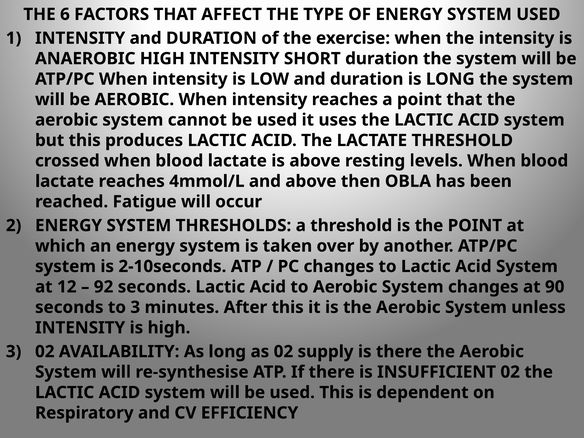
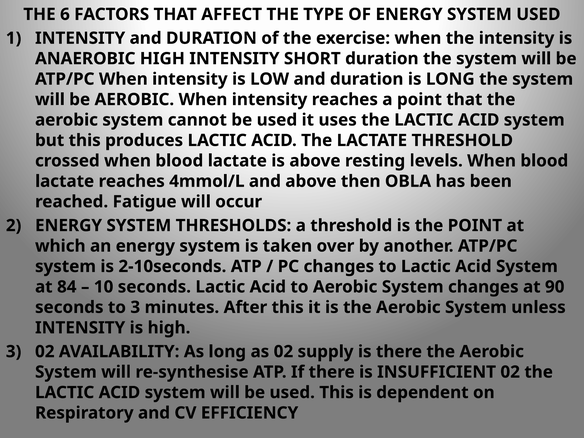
12: 12 -> 84 (67, 287)
92: 92 -> 10 (104, 287)
